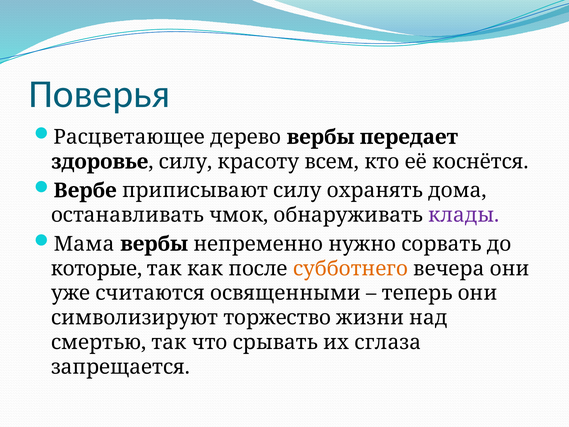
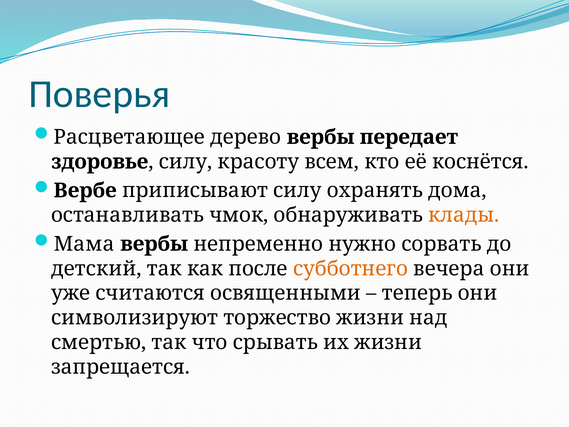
клады colour: purple -> orange (464, 215)
которые: которые -> детский (96, 268)
их сглаза: сглаза -> жизни (388, 342)
